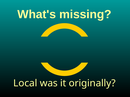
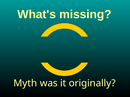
Local: Local -> Myth (25, 84)
